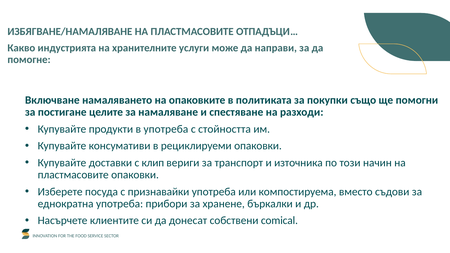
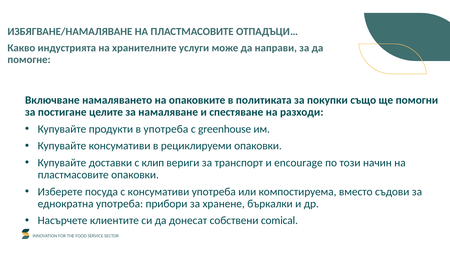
стойността: стойността -> greenhouse (225, 129)
източника: източника -> encourage (298, 163)
с признавайки: признавайки -> консумативи (159, 192)
